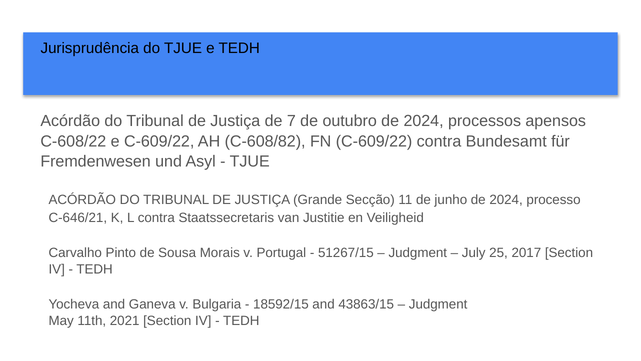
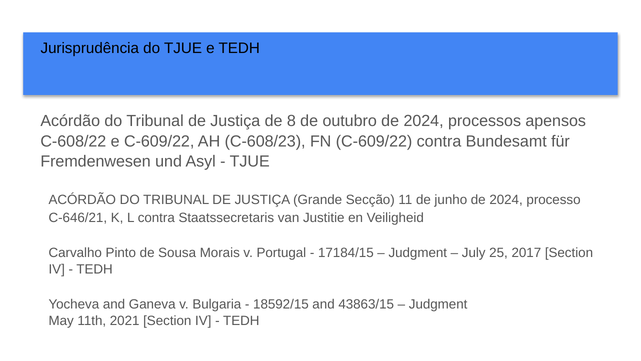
7: 7 -> 8 (291, 121)
C‑608/82: C‑608/82 -> C‑608/23 (265, 141)
51267/15: 51267/15 -> 17184/15 (346, 252)
